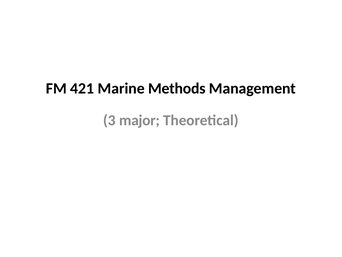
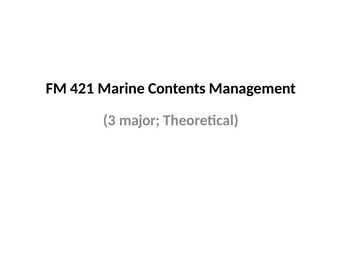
Methods: Methods -> Contents (177, 88)
